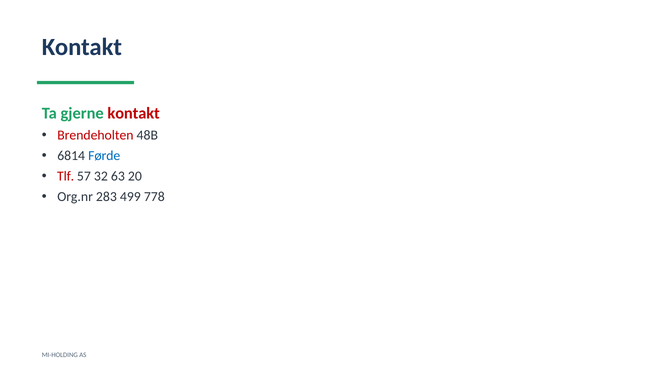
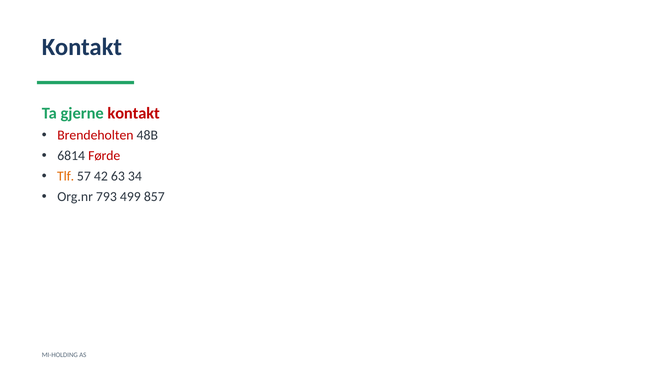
Førde colour: blue -> red (104, 156)
Tlf colour: red -> orange (66, 176)
32: 32 -> 42 (101, 176)
20: 20 -> 34 (135, 176)
283: 283 -> 793 (106, 197)
778: 778 -> 857 (154, 197)
